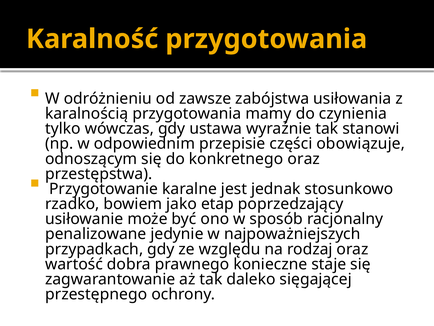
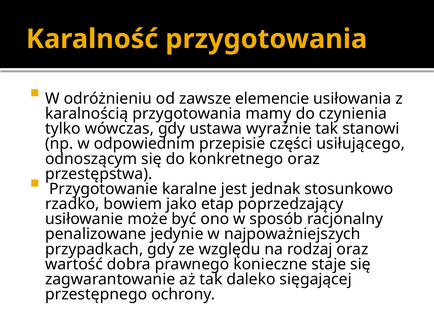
zabójstwa: zabójstwa -> elemencie (272, 98)
obowiązuje: obowiązuje -> usiłującego (361, 144)
